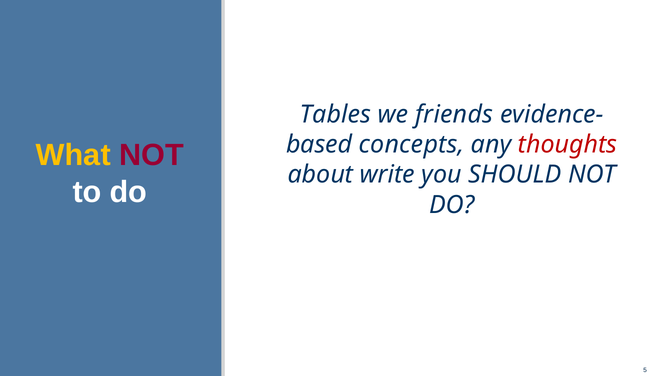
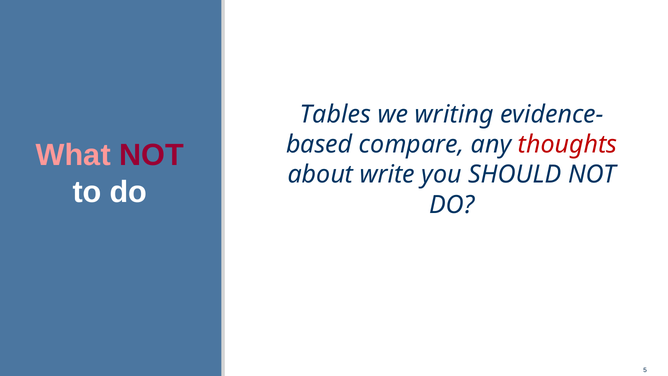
friends: friends -> writing (454, 114)
concepts: concepts -> compare (412, 145)
What colour: yellow -> pink (73, 155)
